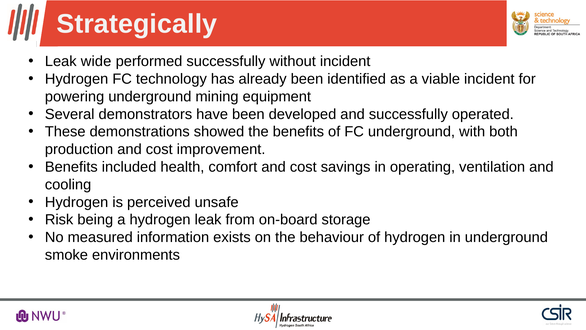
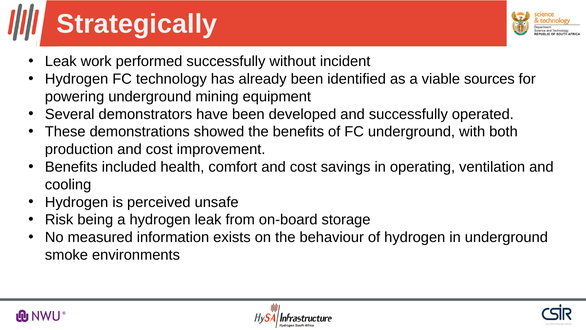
wide: wide -> work (96, 61)
viable incident: incident -> sources (489, 79)
